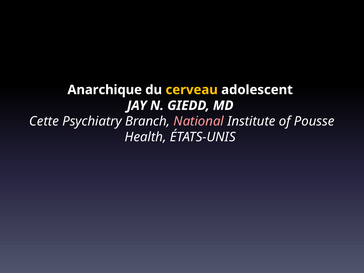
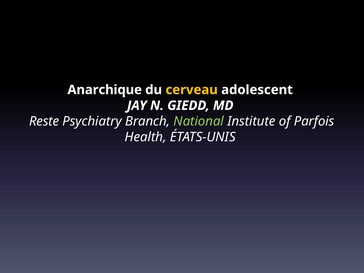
Cette: Cette -> Reste (44, 121)
National colour: pink -> light green (199, 121)
Pousse: Pousse -> Parfois (314, 121)
